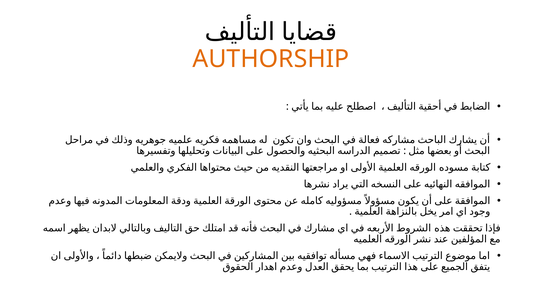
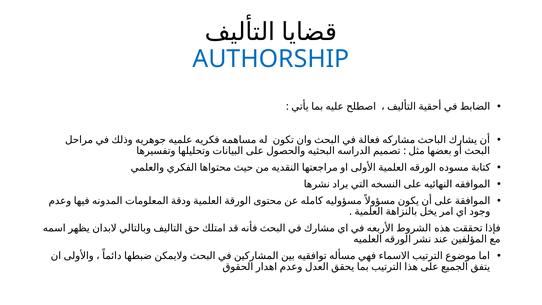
AUTHORSHIP colour: orange -> blue (271, 59)
